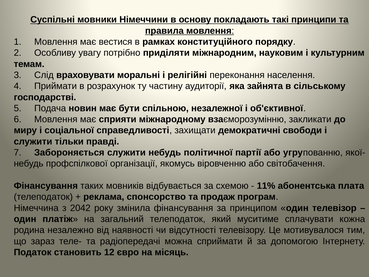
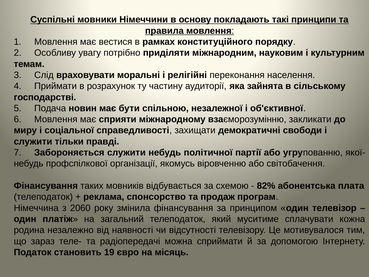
11%: 11% -> 82% (266, 186)
2042: 2042 -> 2060 (80, 208)
12: 12 -> 19 (109, 252)
